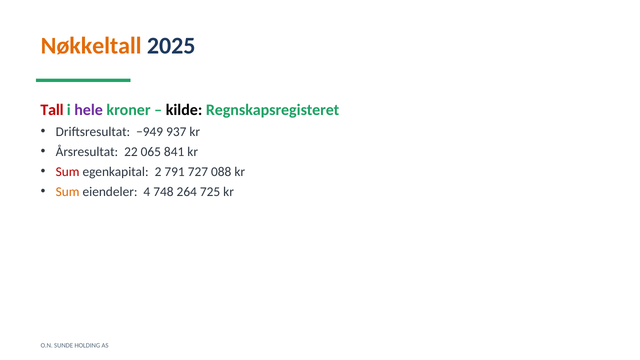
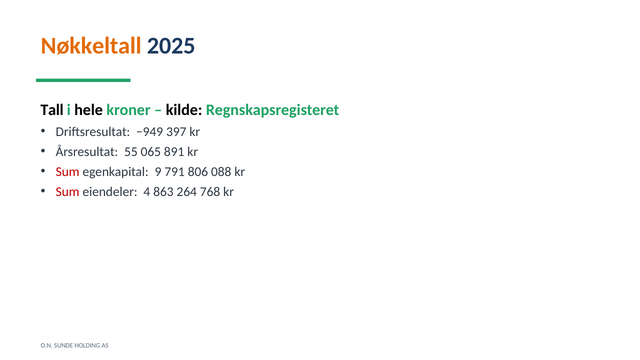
Tall colour: red -> black (52, 110)
hele colour: purple -> black (89, 110)
937: 937 -> 397 (176, 132)
22: 22 -> 55 (131, 152)
841: 841 -> 891 (174, 152)
2: 2 -> 9 (158, 172)
727: 727 -> 806 (198, 172)
Sum colour: orange -> red (68, 192)
748: 748 -> 863 (163, 192)
725: 725 -> 768 (210, 192)
